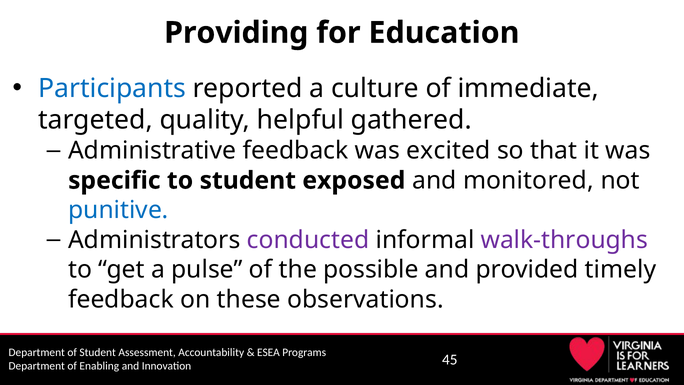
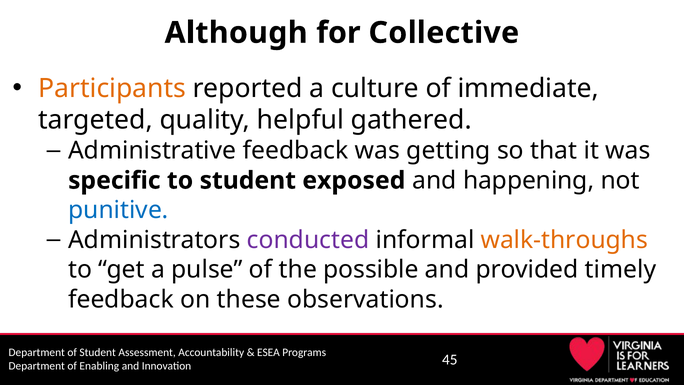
Providing: Providing -> Although (236, 33)
Education: Education -> Collective (444, 33)
Participants colour: blue -> orange (112, 88)
excited: excited -> getting (448, 151)
monitored: monitored -> happening (529, 180)
walk-throughs colour: purple -> orange (564, 240)
